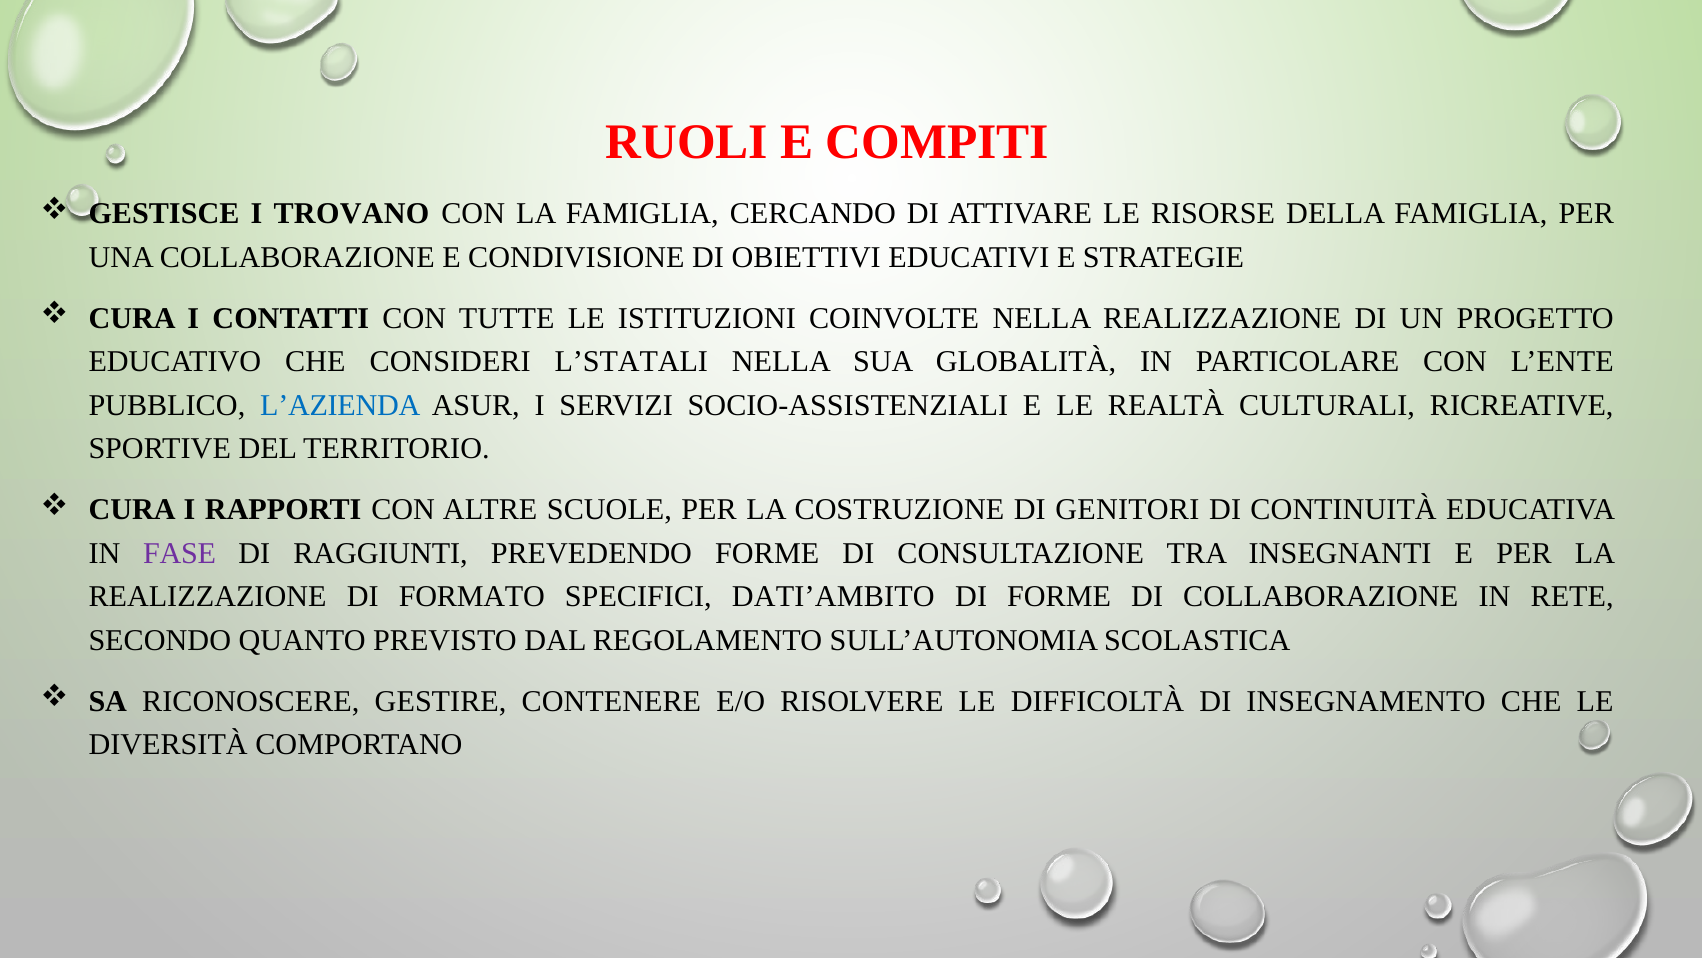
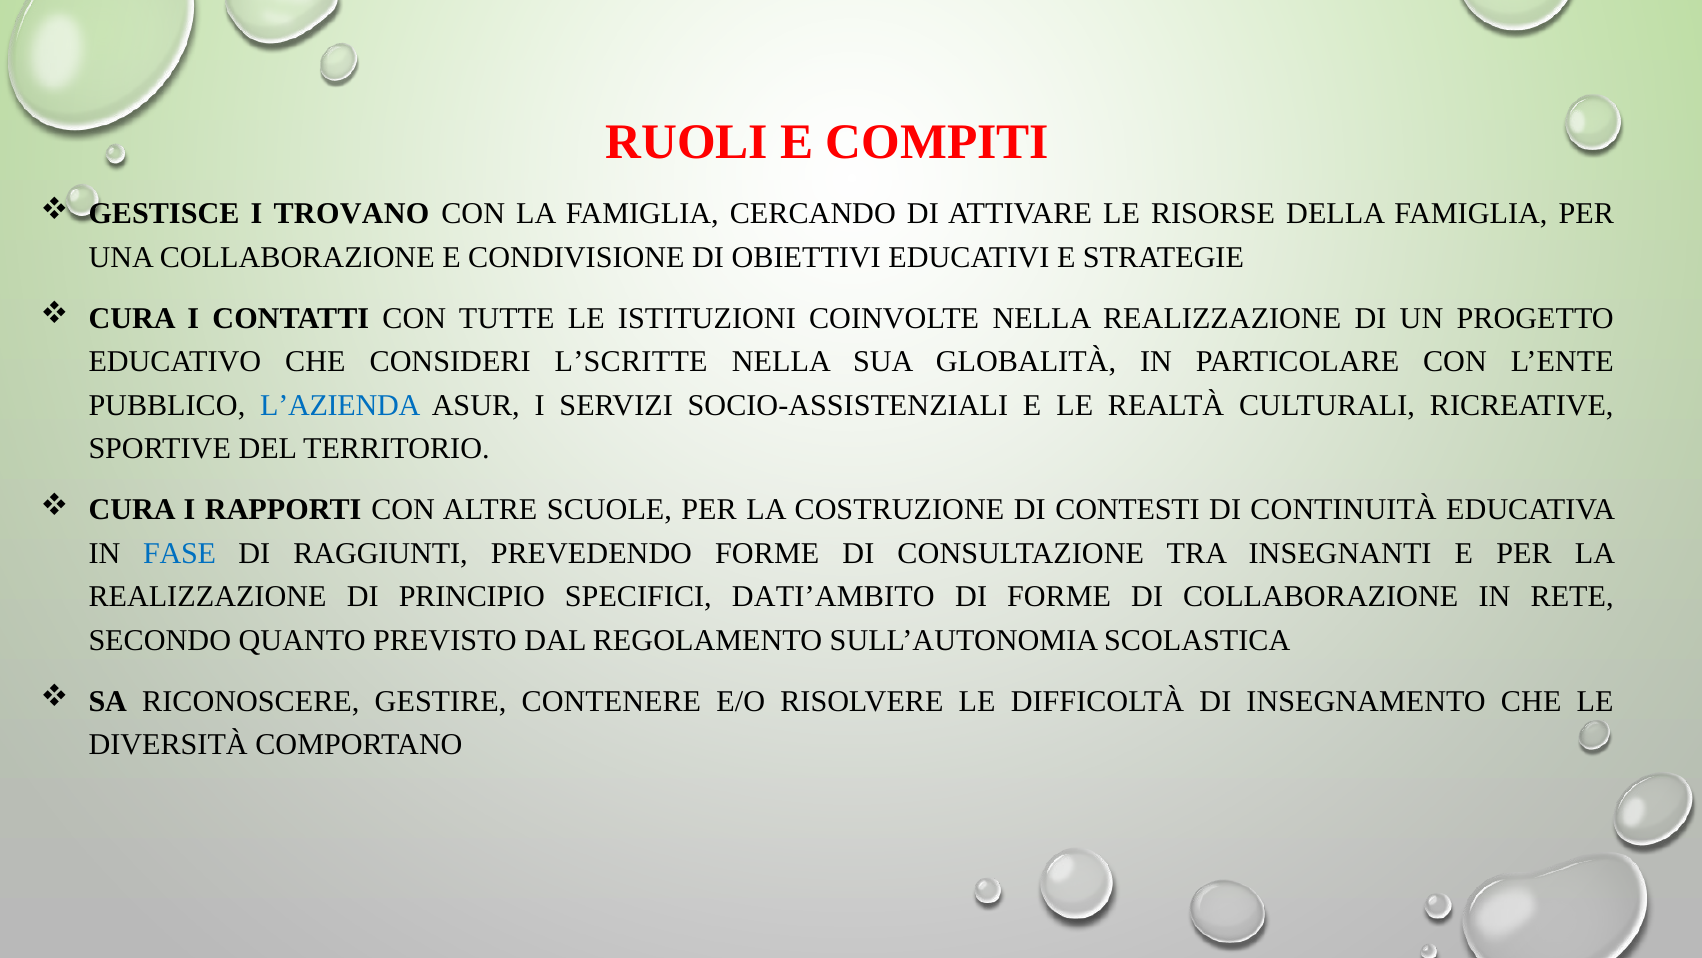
L’STATALI: L’STATALI -> L’SCRITTE (631, 362)
GENITORI: GENITORI -> CONTESTI (1128, 510)
FASE colour: purple -> blue (180, 553)
FORMATO: FORMATO -> PRINCIPIO (472, 596)
